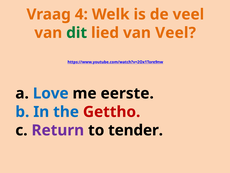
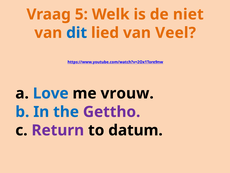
4: 4 -> 5 (81, 14)
de veel: veel -> niet (188, 14)
dit colour: green -> blue (77, 33)
eerste: eerste -> vrouw (127, 93)
Gettho colour: red -> purple (112, 112)
tender: tender -> datum (136, 130)
